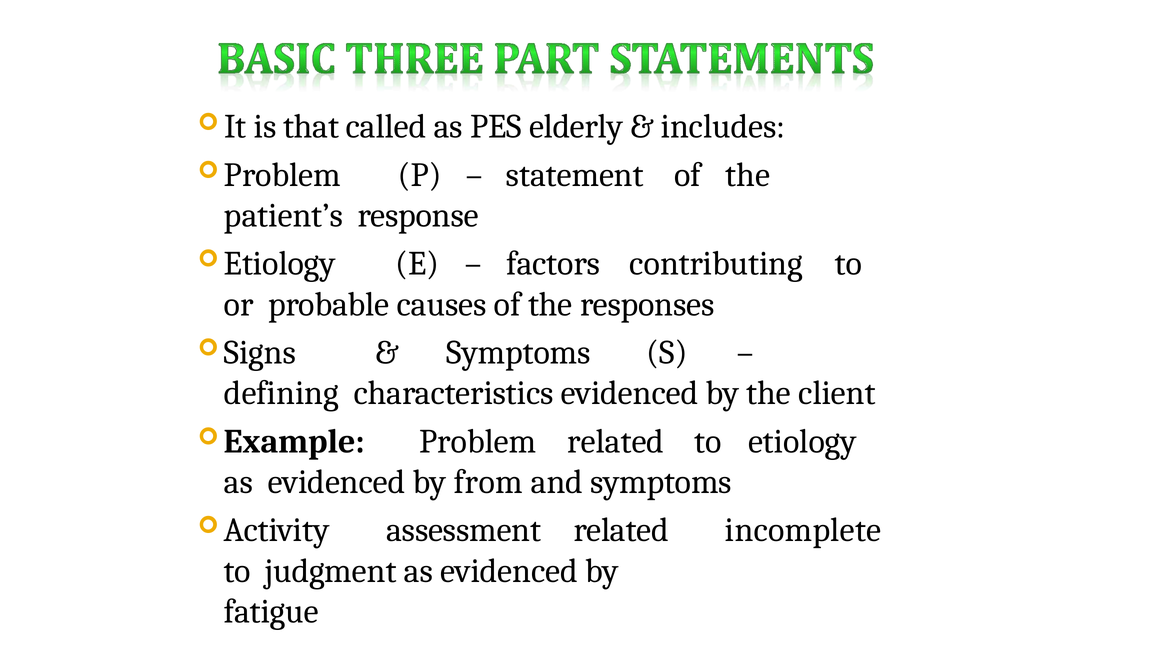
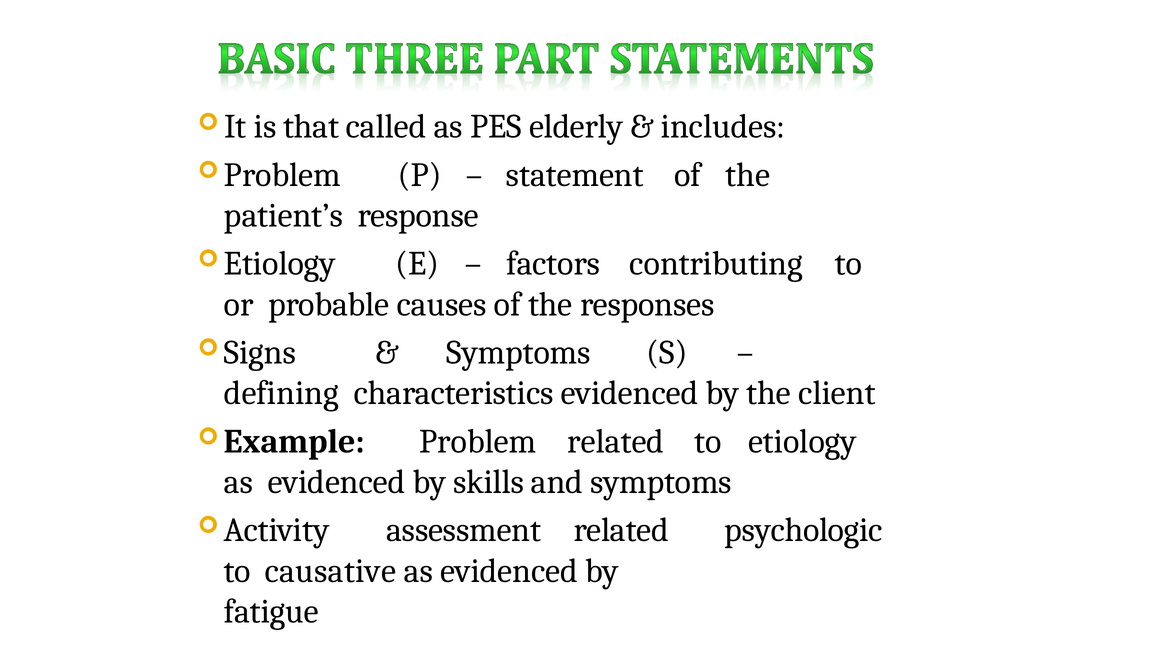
from: from -> skills (489, 482)
incomplete: incomplete -> psychologic (803, 530)
judgment: judgment -> causative (330, 571)
